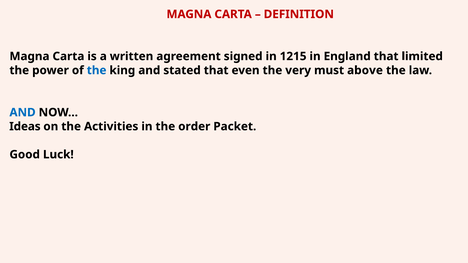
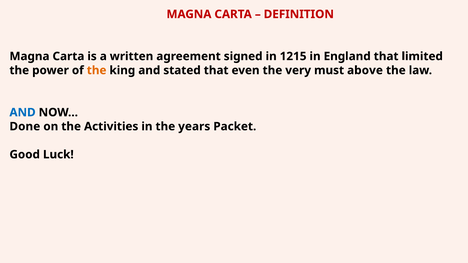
the colour: blue -> orange (97, 70)
Ideas: Ideas -> Done (25, 127)
order: order -> years (194, 127)
